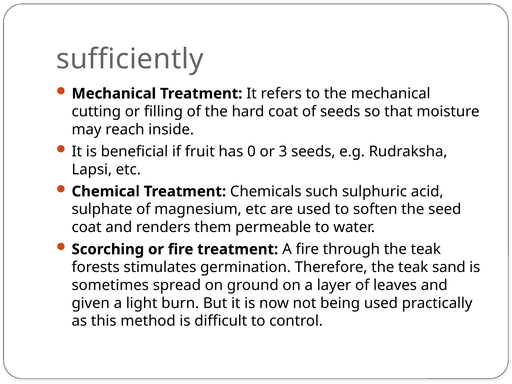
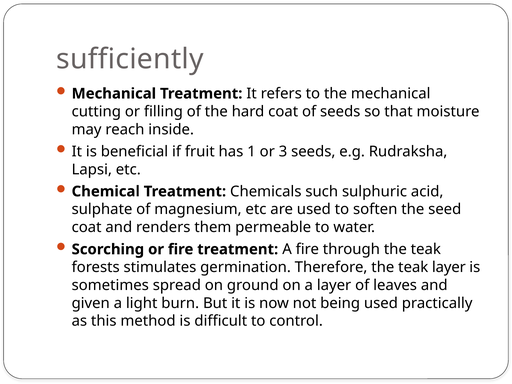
0: 0 -> 1 (251, 151)
teak sand: sand -> layer (449, 267)
